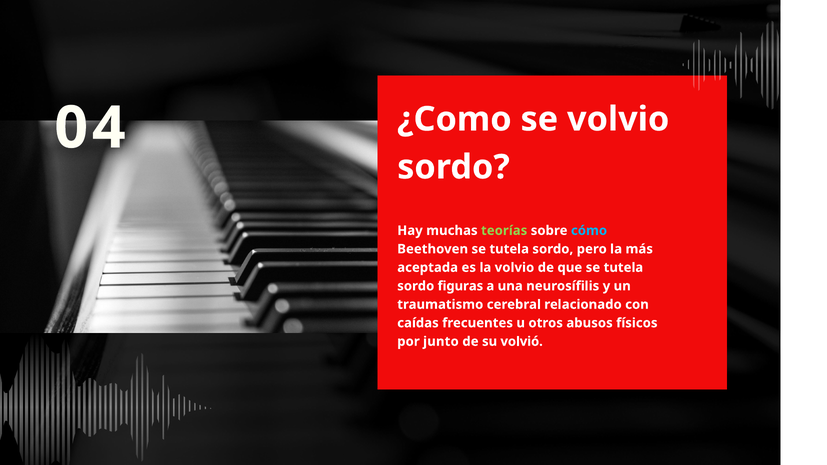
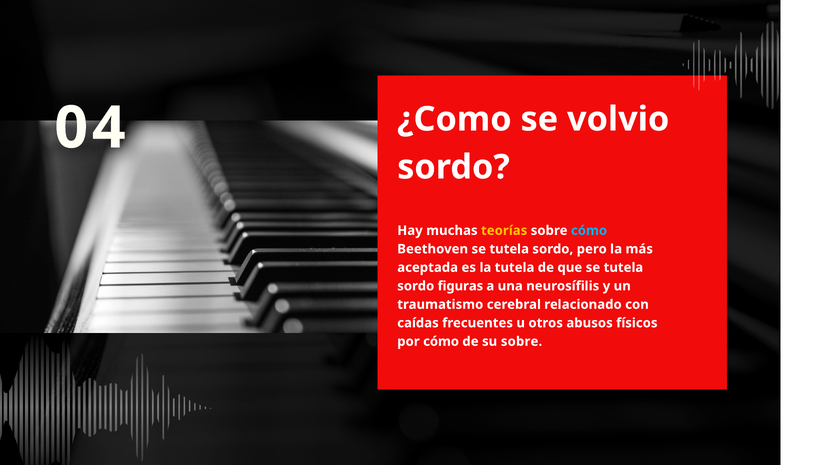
teorías colour: light green -> yellow (504, 231)
la volvio: volvio -> tutela (514, 268)
por junto: junto -> cómo (441, 342)
su volvió: volvió -> sobre (522, 342)
